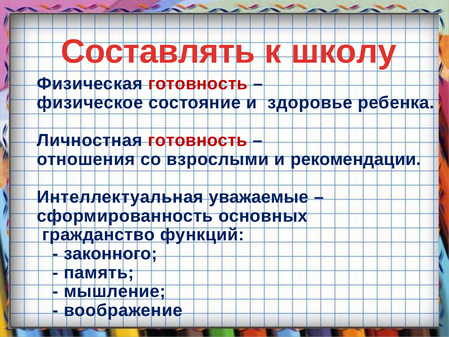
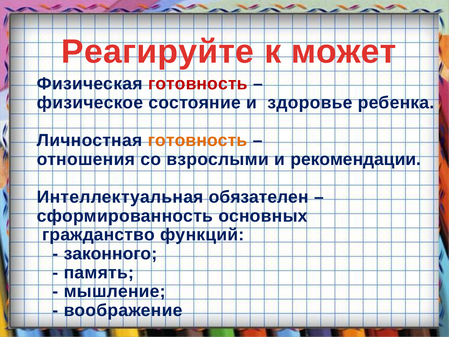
Составлять: Составлять -> Реагируйте (158, 52)
школу: школу -> может (344, 52)
готовность colour: red -> orange (198, 140)
уважаемые: уважаемые -> обязателен (259, 197)
